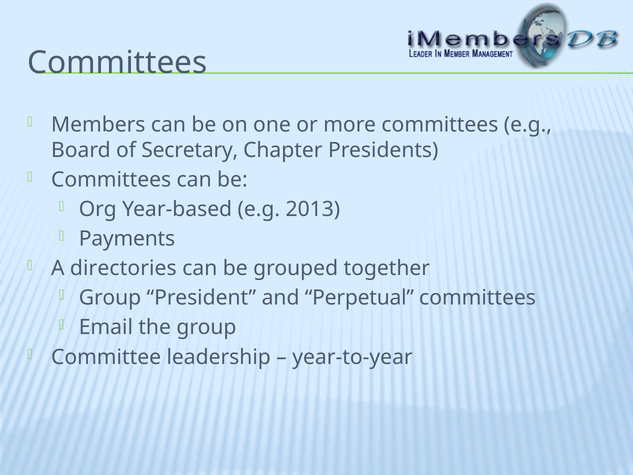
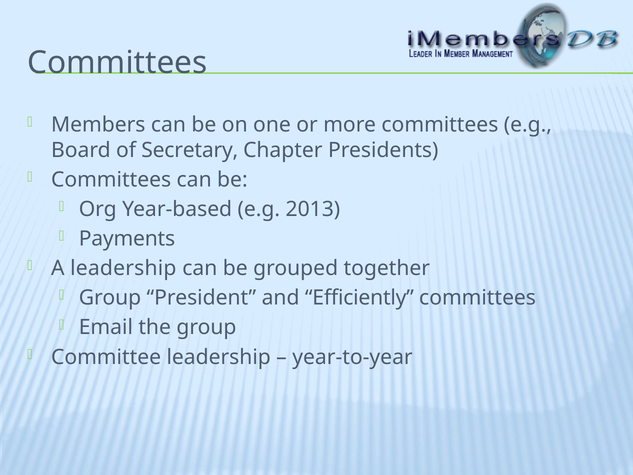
A directories: directories -> leadership (123, 268)
Perpetual: Perpetual -> Efficiently (359, 298)
